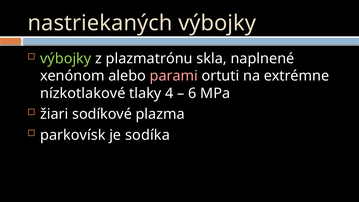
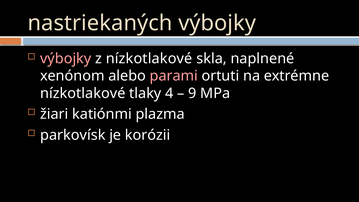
výbojky colour: light green -> pink (66, 59)
z plazmatrónu: plazmatrónu -> nízkotlakové (149, 59)
6: 6 -> 9 (192, 93)
sodíkové: sodíkové -> katiónmi (102, 114)
sodíka: sodíka -> korózii (148, 135)
